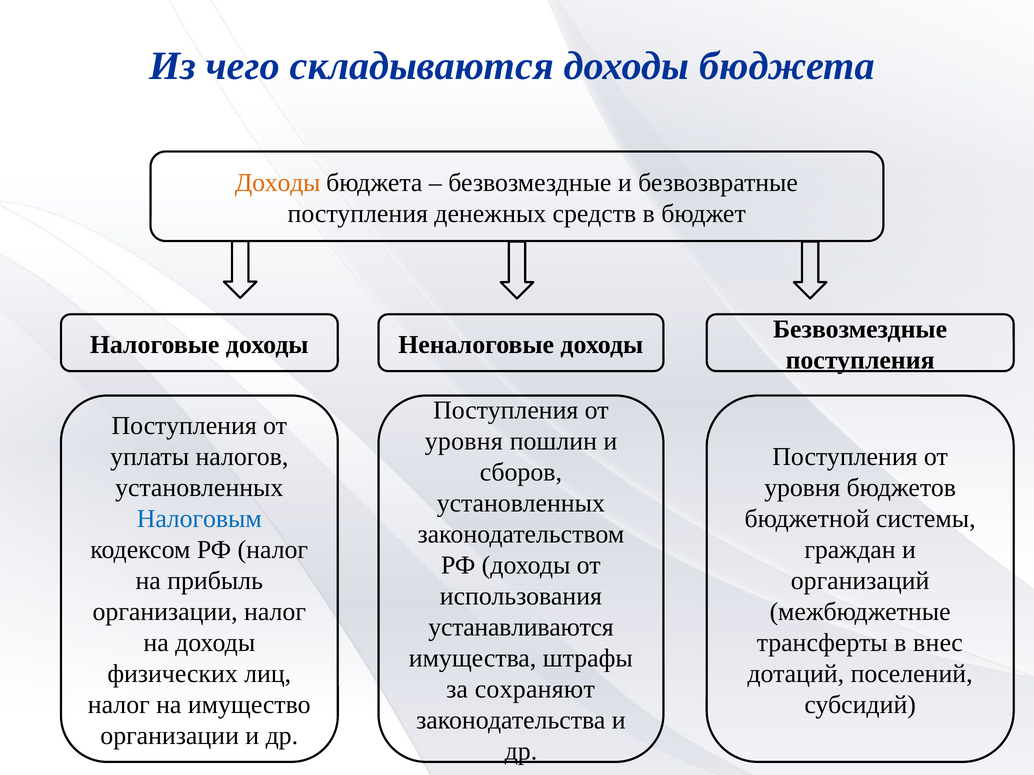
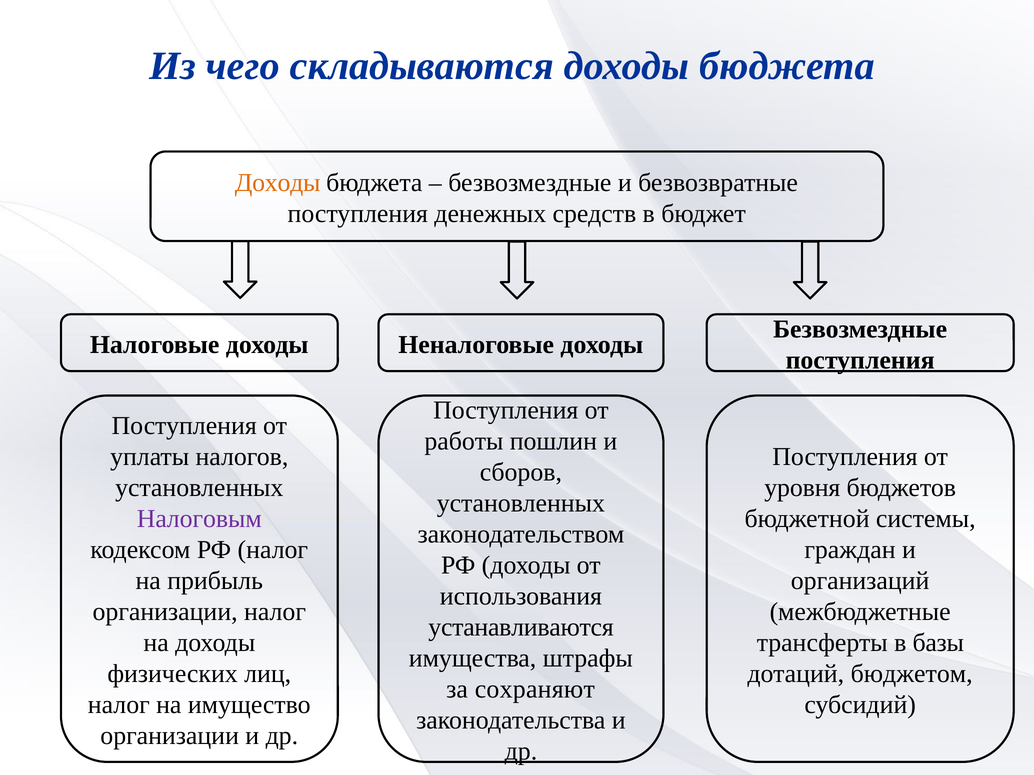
уровня: уровня -> работы (464, 441)
Налоговым colour: blue -> purple (199, 519)
внес: внес -> базы (938, 643)
поселений: поселений -> бюджетом (912, 674)
